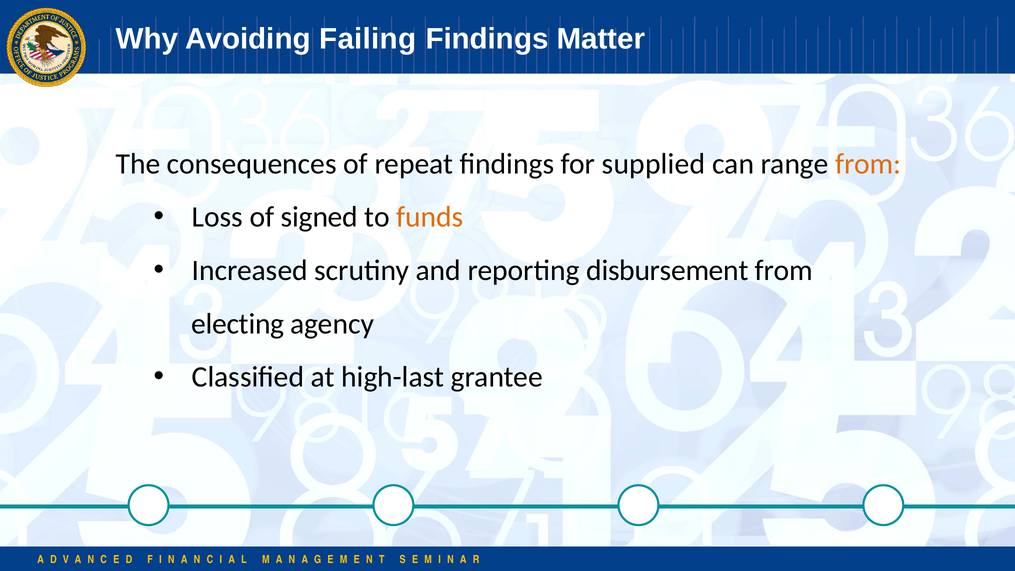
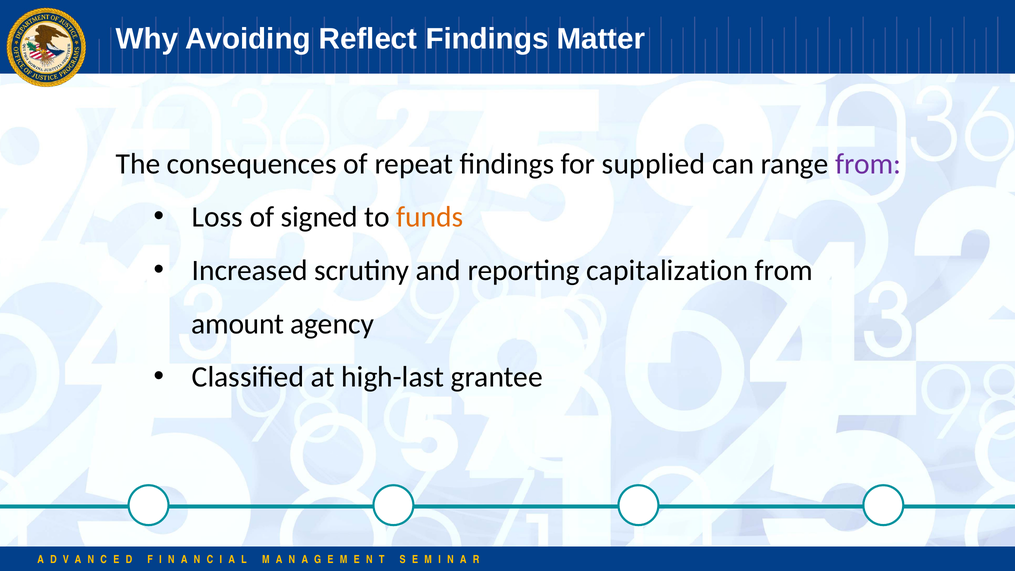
Failing: Failing -> Reflect (368, 39)
from colour: orange -> purple (868, 164)
disbursement: disbursement -> capitalization (667, 270)
electing: electing -> amount (238, 324)
